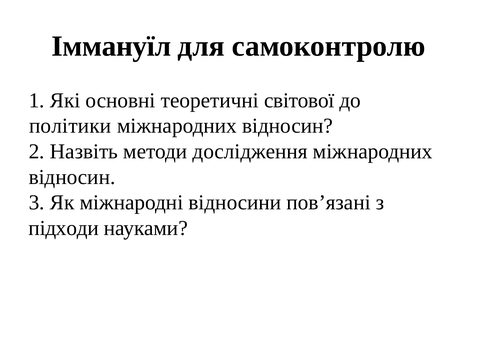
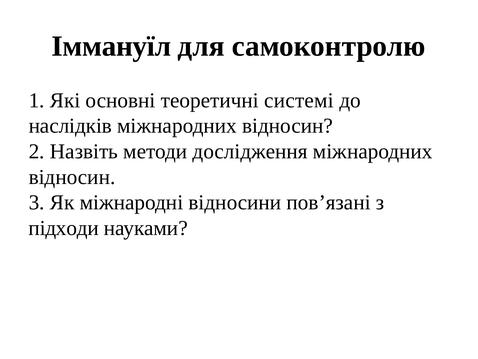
світової: світової -> системі (299, 100)
політики: політики -> наслідків (70, 126)
